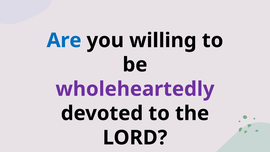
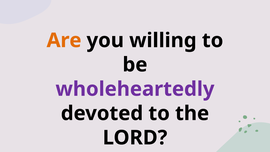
Are colour: blue -> orange (64, 40)
